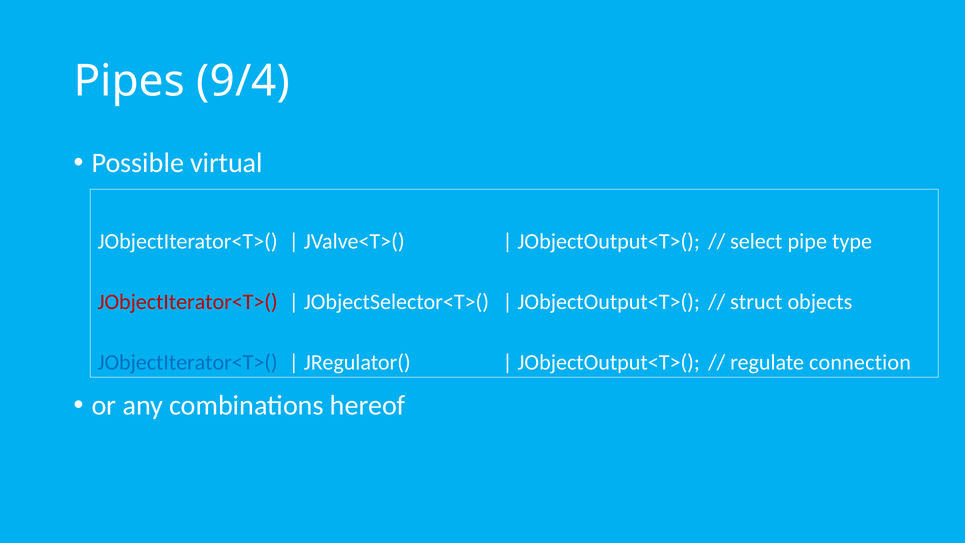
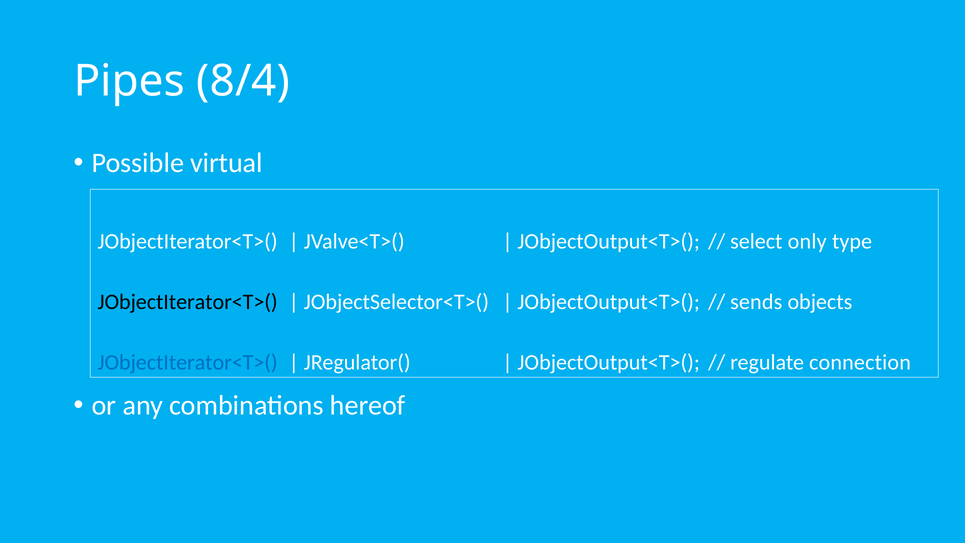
9/4: 9/4 -> 8/4 (243, 81)
pipe: pipe -> only (807, 241)
JObjectIterator<T>( colour: red -> black (188, 302)
struct: struct -> sends (756, 302)
